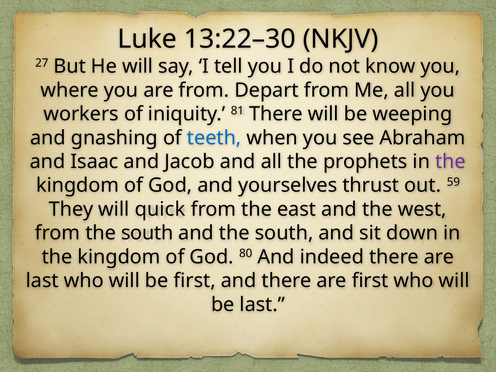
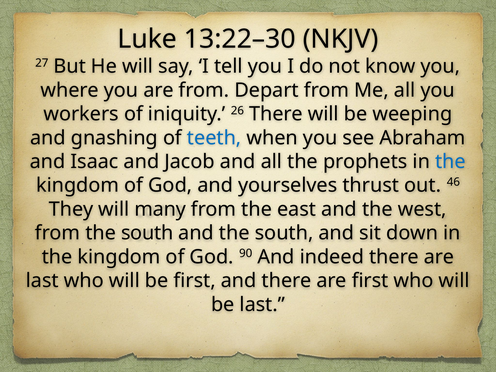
81: 81 -> 26 (237, 111)
the colour: purple -> blue (450, 162)
59: 59 -> 46 (453, 182)
quick: quick -> many (160, 209)
80: 80 -> 90 (246, 253)
